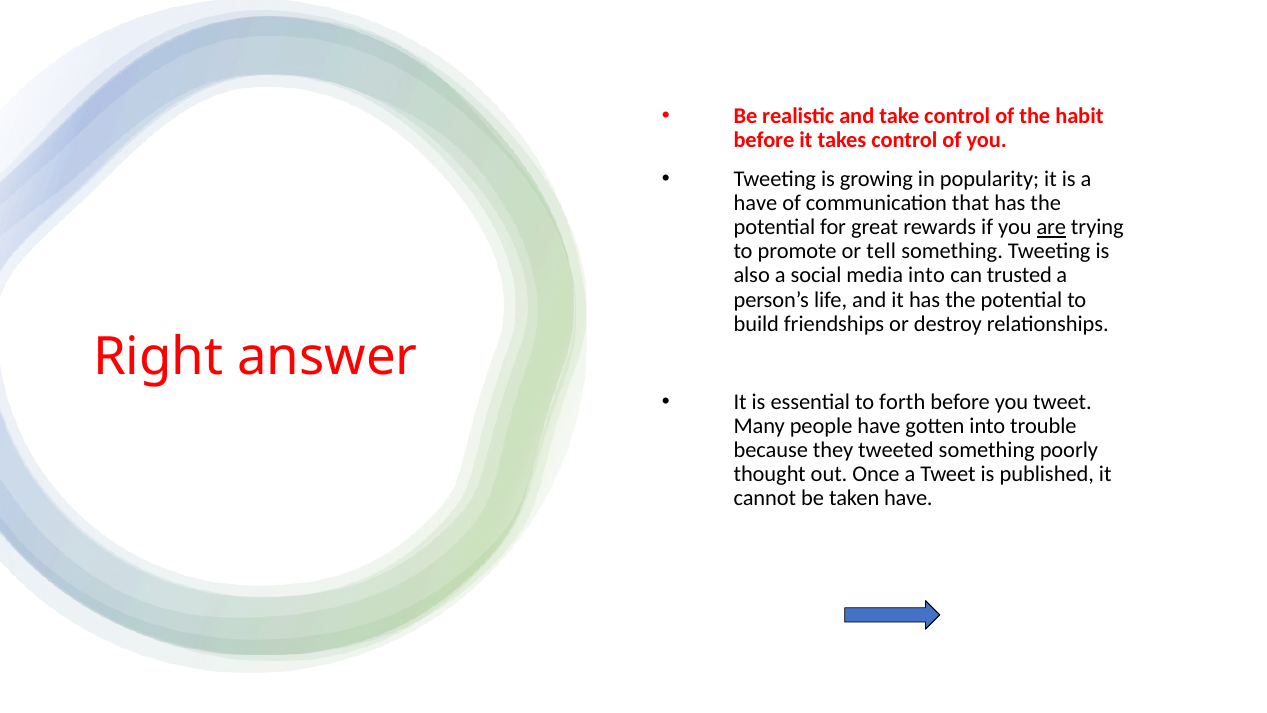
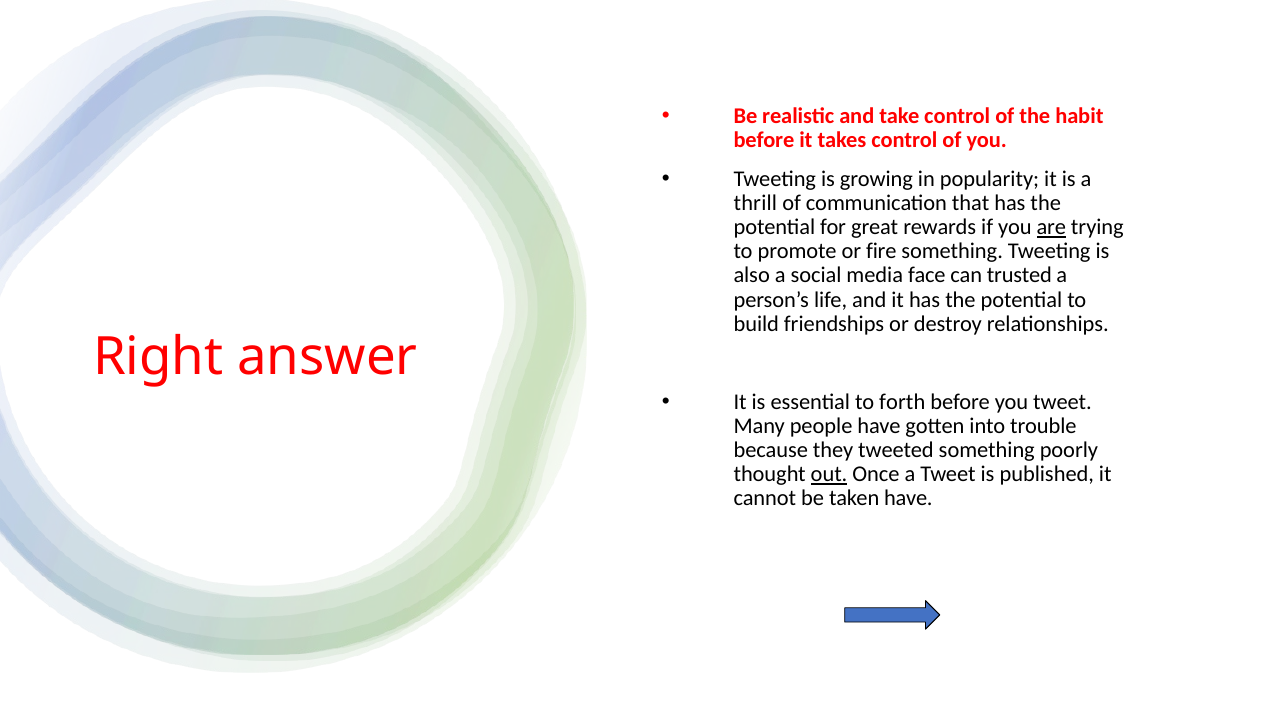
have: have -> thrill (755, 203)
tell: tell -> fire (881, 251)
media into: into -> face (927, 275)
out underline: none -> present (829, 474)
